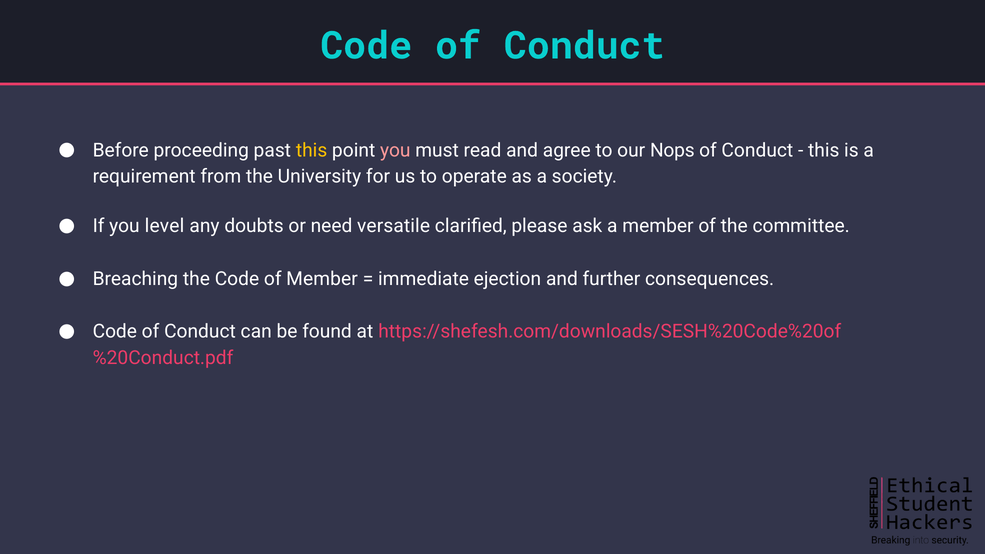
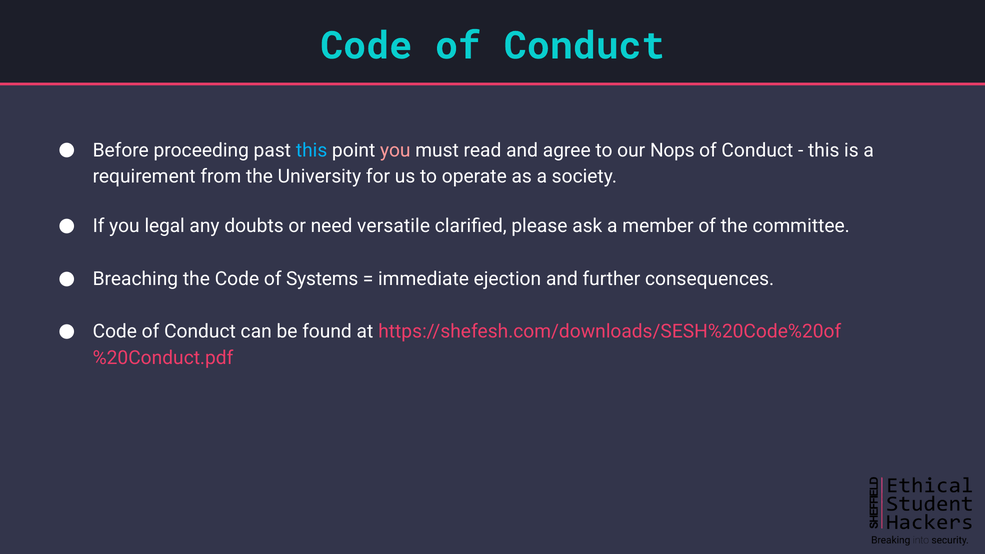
this colour: yellow -> light blue (312, 150)
level: level -> legal (165, 226)
of Member: Member -> Systems (322, 279)
